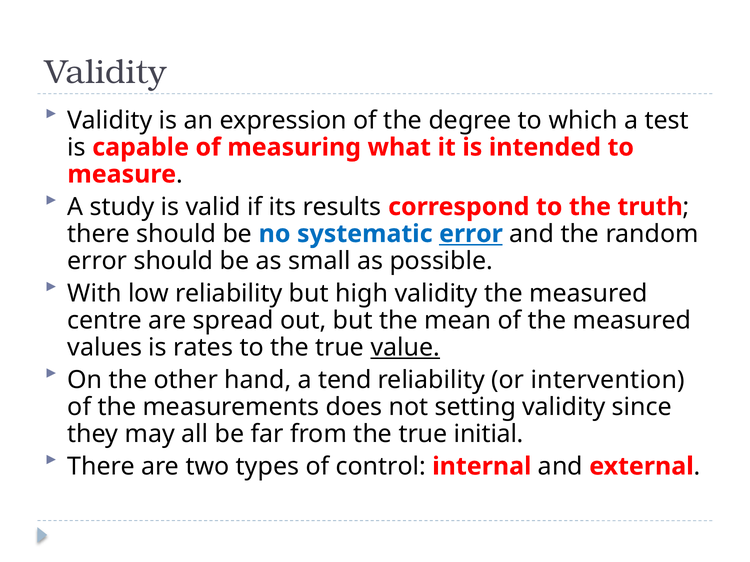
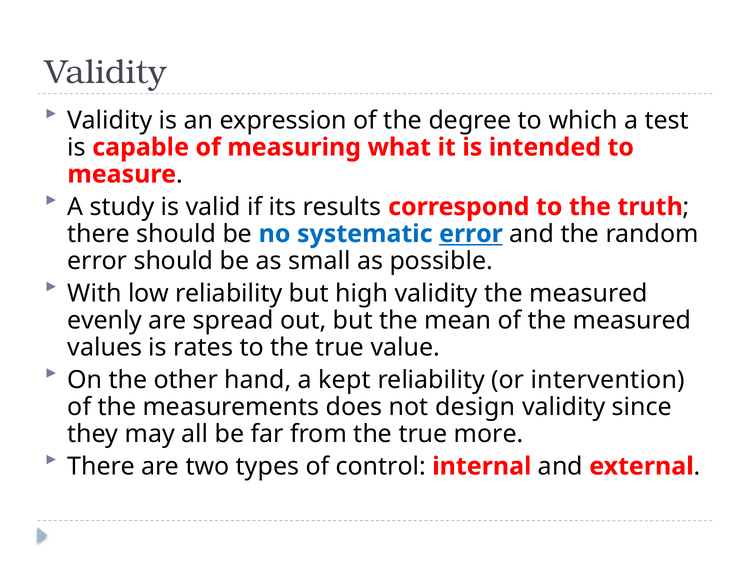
centre: centre -> evenly (105, 321)
value underline: present -> none (405, 348)
tend: tend -> kept (345, 380)
setting: setting -> design (475, 407)
initial: initial -> more (489, 434)
